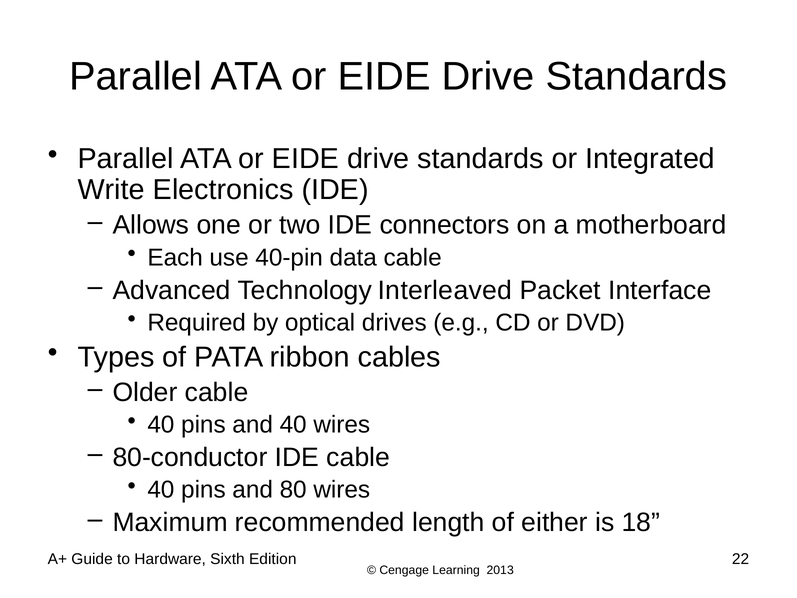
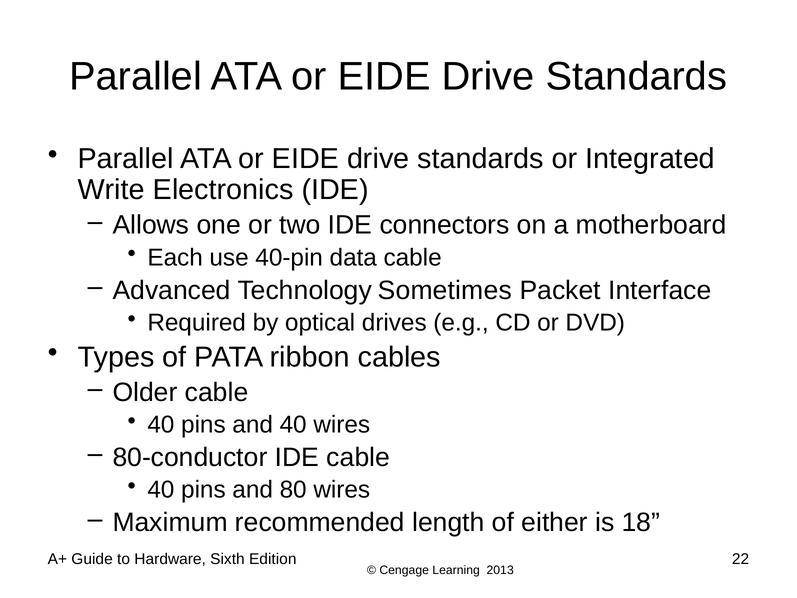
Interleaved: Interleaved -> Sometimes (445, 290)
